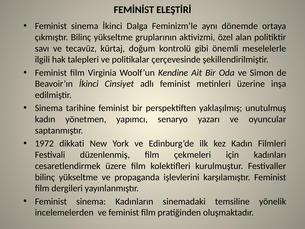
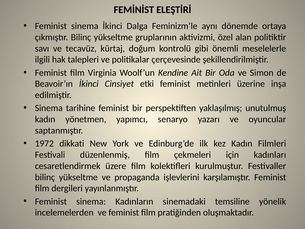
adlı: adlı -> etki (147, 84)
